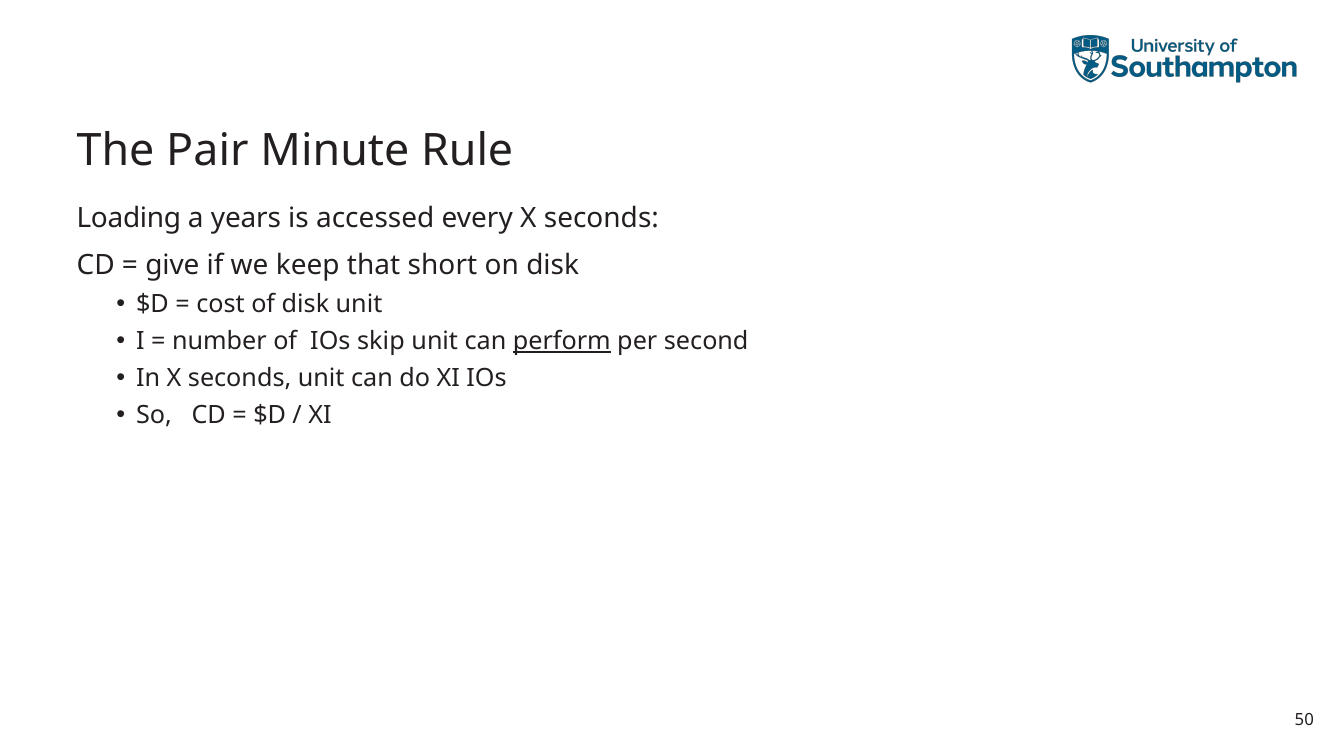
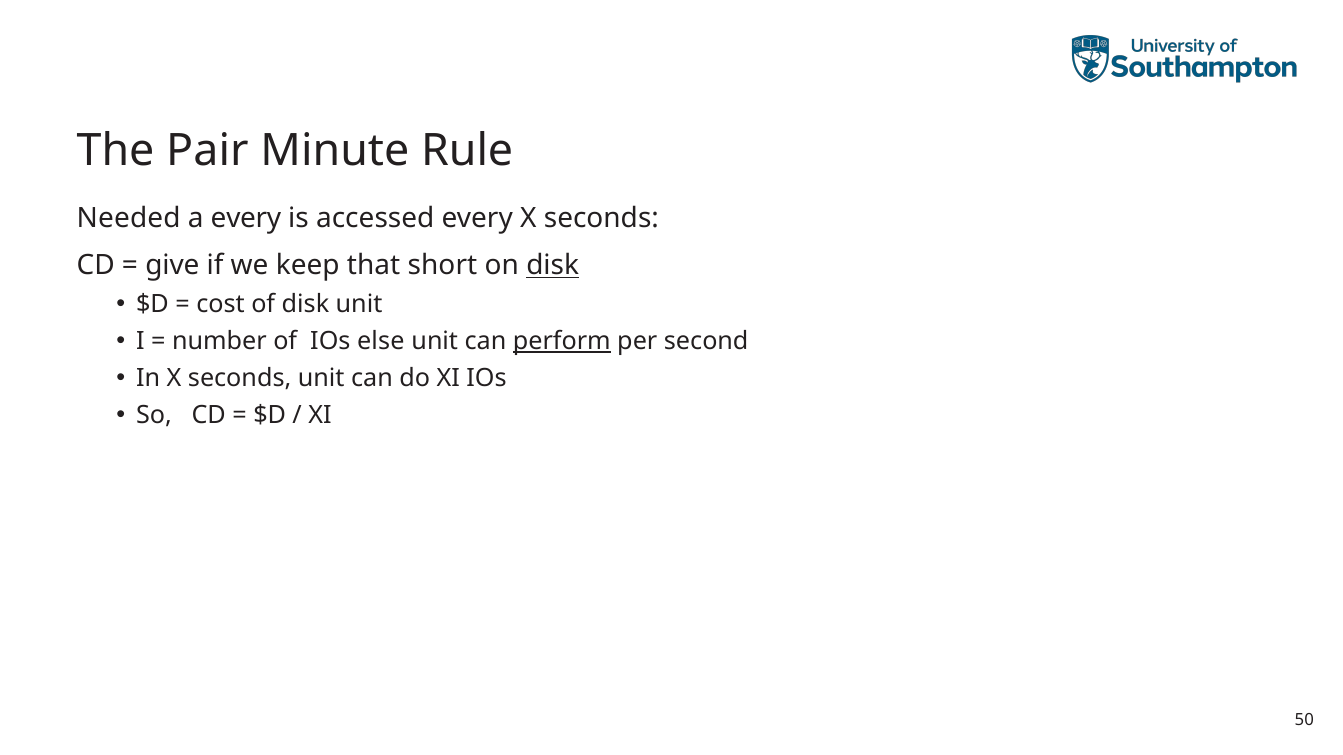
Loading: Loading -> Needed (129, 218)
a years: years -> every (246, 218)
disk underline: none -> present (553, 266)
skip: skip -> else (381, 342)
